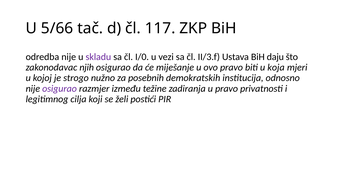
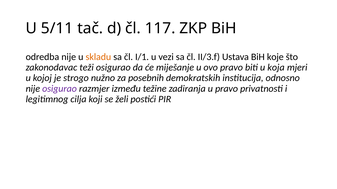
5/66: 5/66 -> 5/11 (57, 28)
skladu colour: purple -> orange (98, 57)
I/0: I/0 -> I/1 (142, 57)
daju: daju -> koje (275, 57)
njih: njih -> teži (87, 68)
